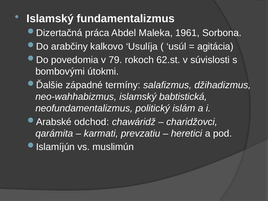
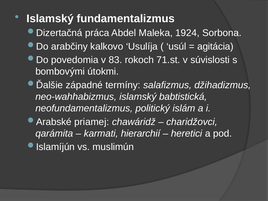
1961: 1961 -> 1924 (187, 33)
79: 79 -> 83 (115, 60)
62.st: 62.st -> 71.st (168, 60)
odchod: odchod -> priamej (92, 122)
prevzatiu: prevzatiu -> hierarchií (141, 133)
